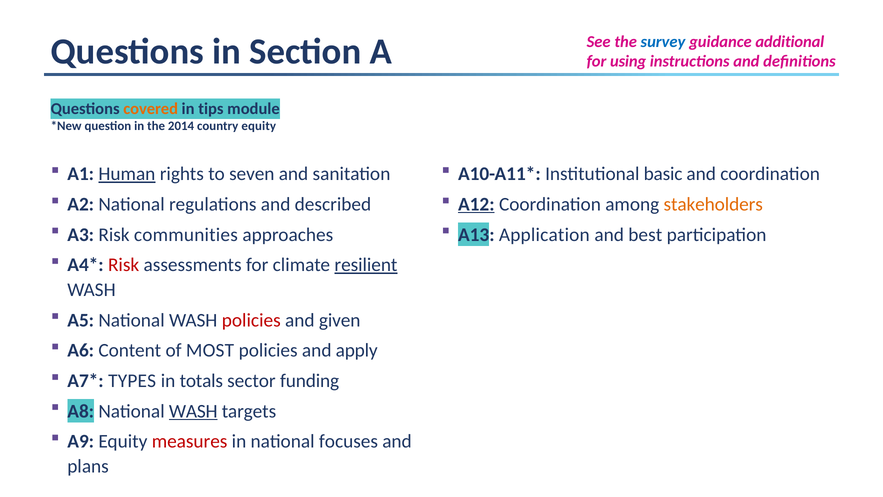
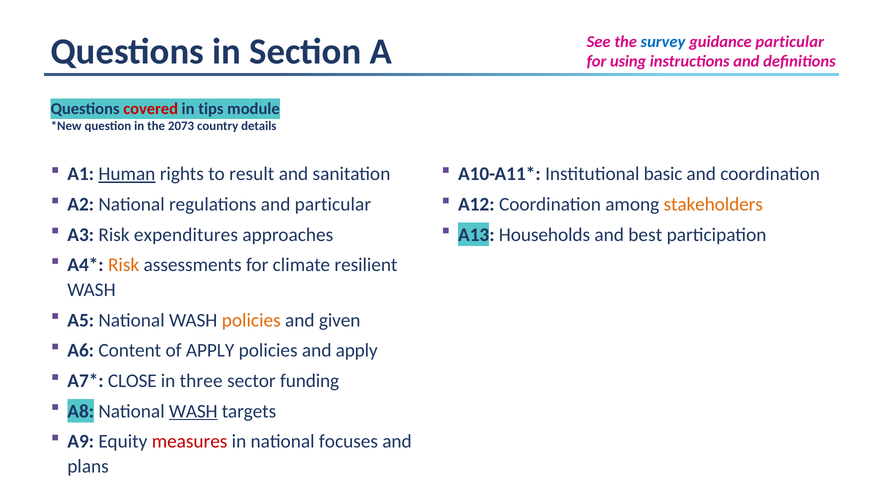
guidance additional: additional -> particular (790, 42)
covered colour: orange -> red (151, 109)
2014: 2014 -> 2073 (181, 126)
country equity: equity -> details (259, 126)
seven: seven -> result (252, 174)
and described: described -> particular (333, 204)
A12 underline: present -> none (476, 204)
communities: communities -> expenditures (186, 234)
Application: Application -> Households (544, 234)
Risk colour: red -> orange (124, 265)
resilient underline: present -> none (366, 265)
policies colour: red -> orange (251, 320)
of MOST: MOST -> APPLY (210, 350)
TYPES: TYPES -> CLOSE (132, 381)
totals: totals -> three (201, 381)
